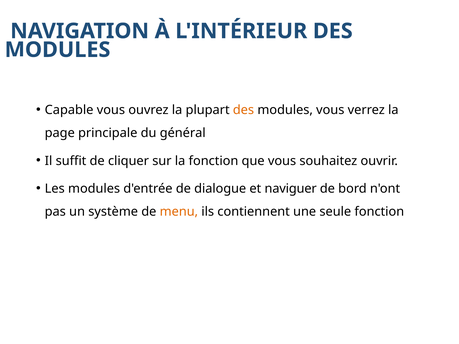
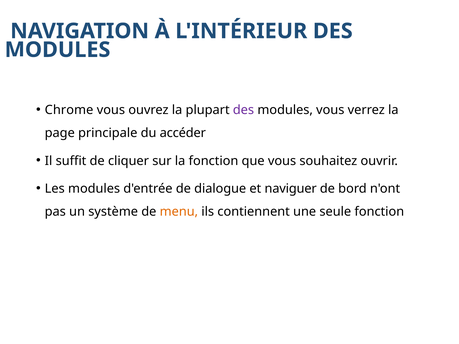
Capable: Capable -> Chrome (69, 110)
des colour: orange -> purple (243, 110)
général: général -> accéder (183, 133)
